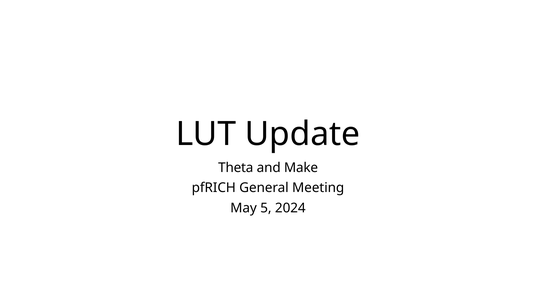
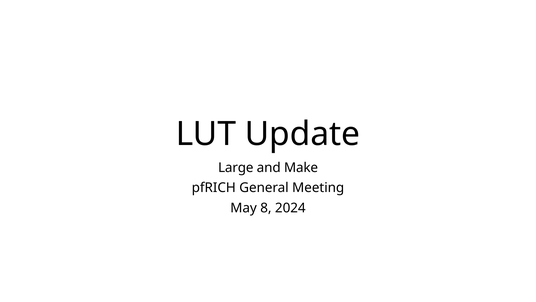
Theta: Theta -> Large (236, 168)
5: 5 -> 8 (266, 208)
